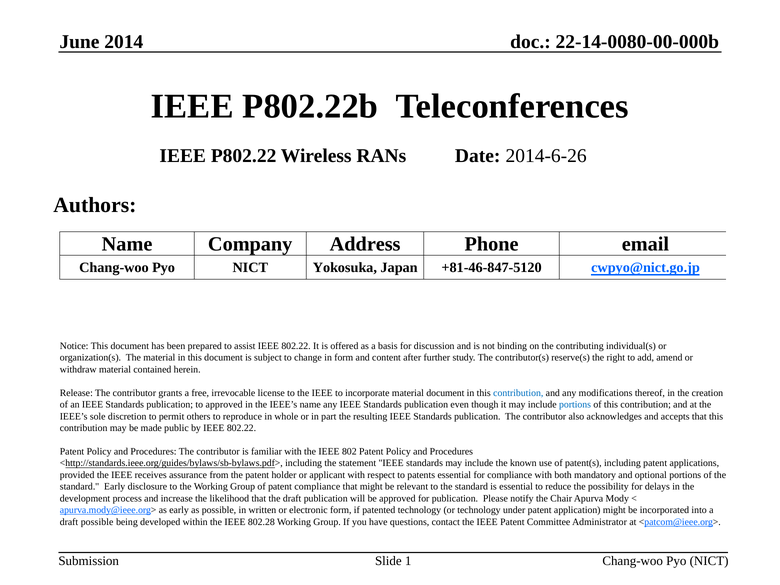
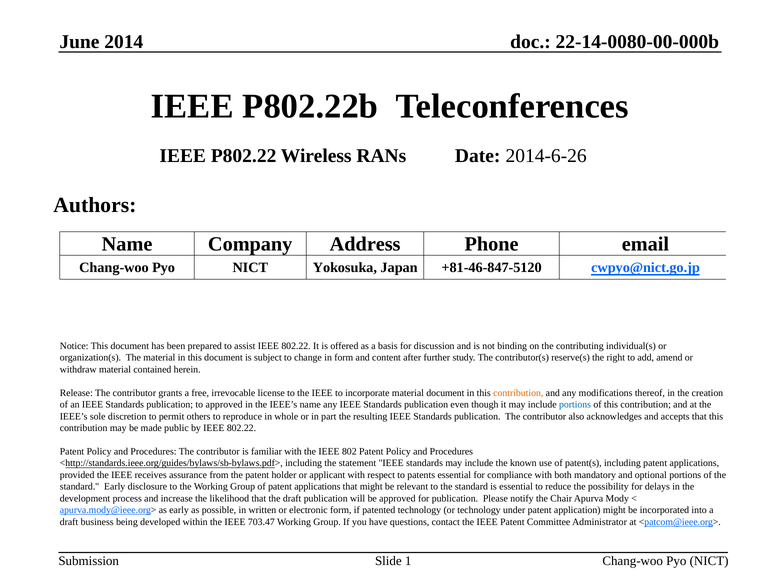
contribution colour: blue -> orange (518, 393)
of patent compliance: compliance -> applications (317, 487)
draft possible: possible -> business (97, 522)
802.28: 802.28 -> 703.47 (261, 522)
